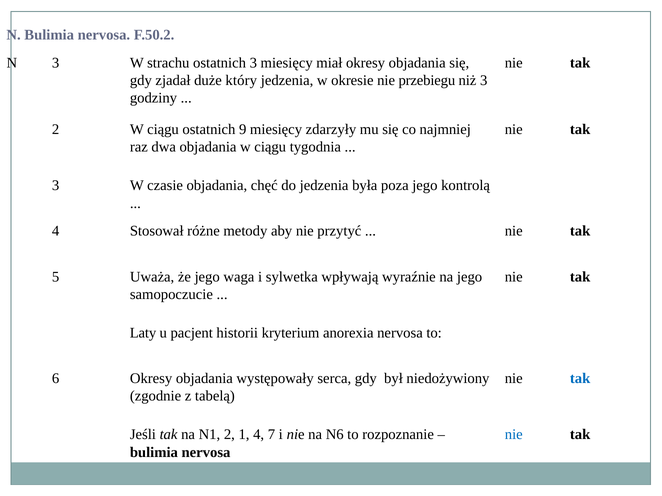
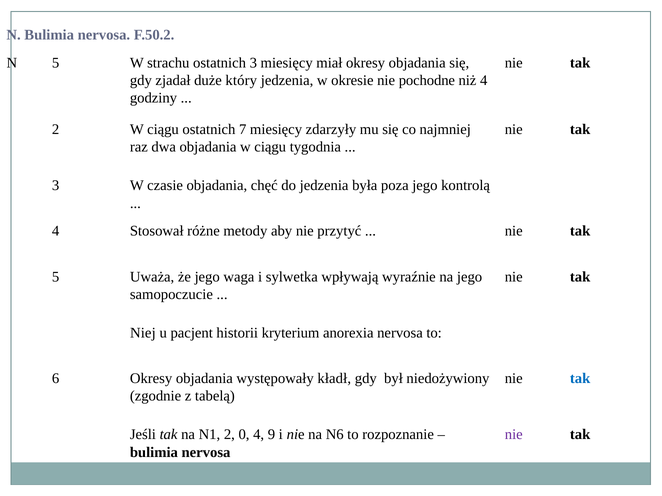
N 3: 3 -> 5 (56, 63)
przebiegu: przebiegu -> pochodne (427, 80)
niż 3: 3 -> 4 (484, 80)
9: 9 -> 7 (243, 130)
Laty: Laty -> Niej (143, 333)
serca: serca -> kładł (334, 379)
1: 1 -> 0 (244, 435)
7: 7 -> 9 (271, 435)
nie colour: blue -> purple (514, 435)
